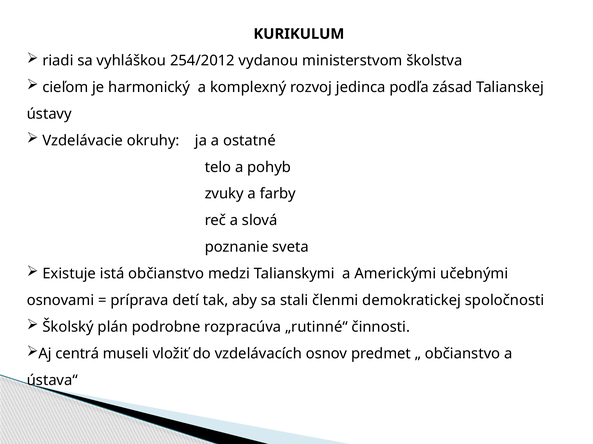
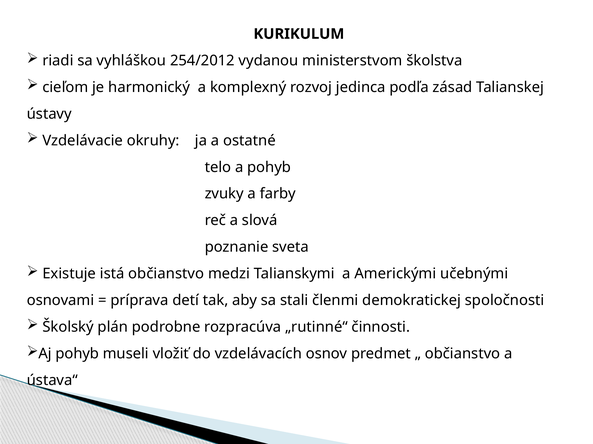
Aj centrá: centrá -> pohyb (77, 354)
